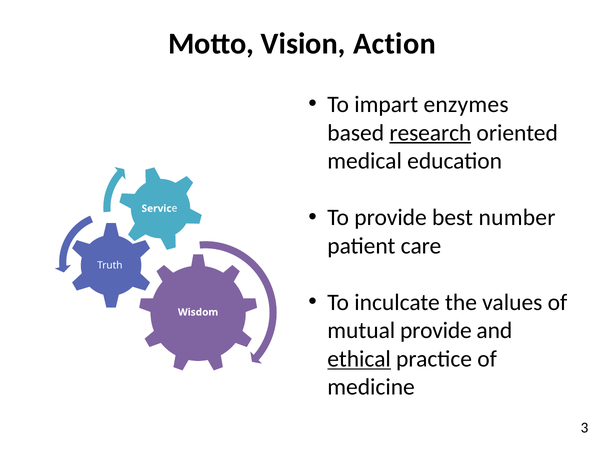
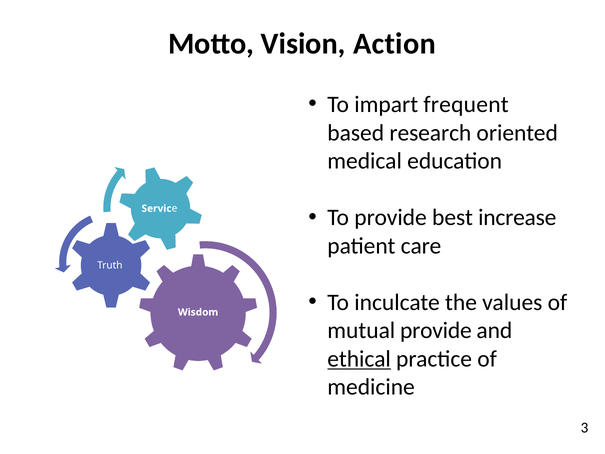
enzymes: enzymes -> frequent (466, 104)
research underline: present -> none (430, 133)
number: number -> increase (517, 217)
